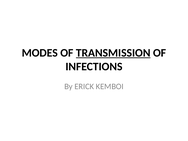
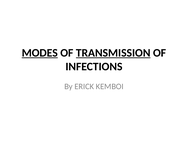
MODES underline: none -> present (40, 53)
